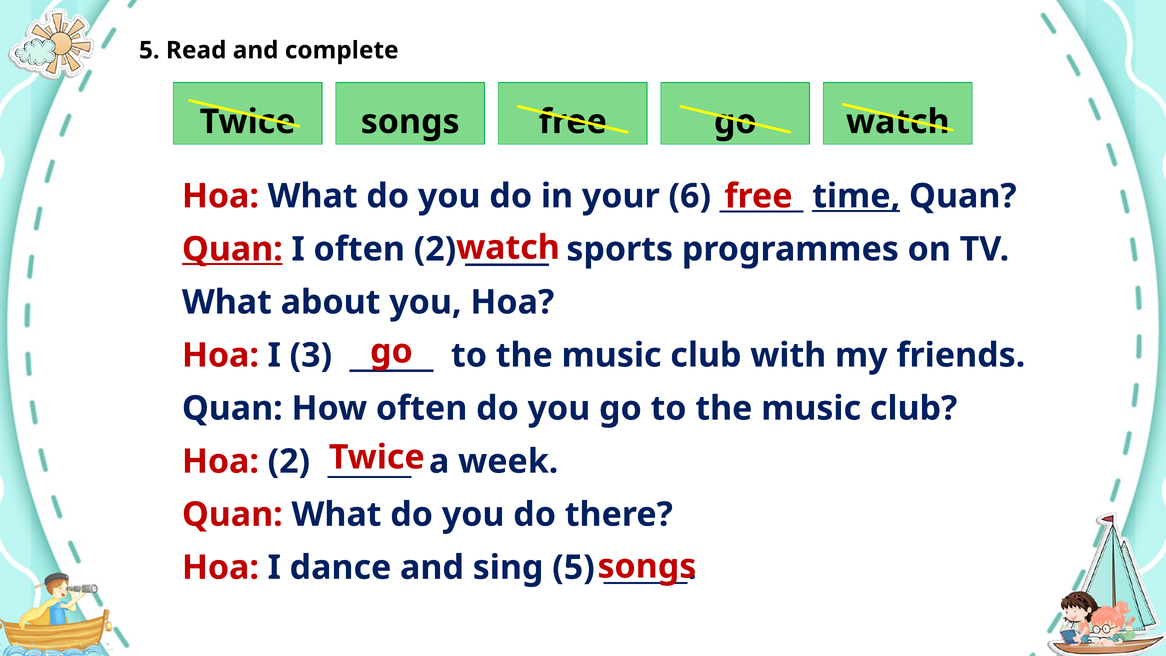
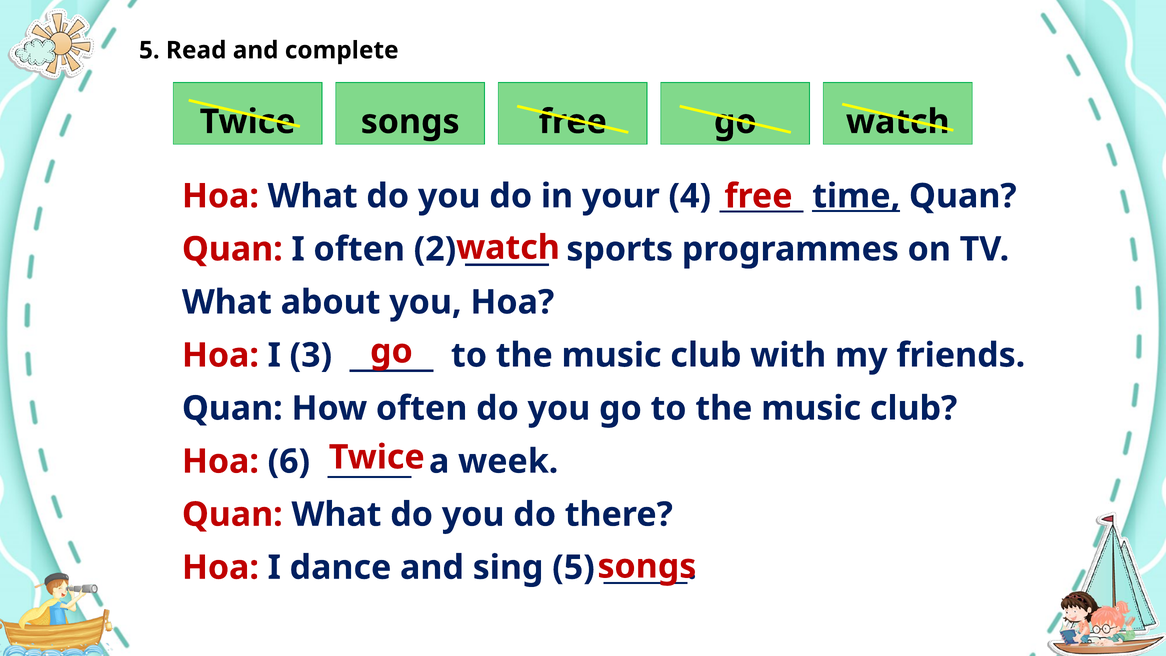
6: 6 -> 4 (690, 196)
Quan underline: present -> none (232, 249)
Hoa 2: 2 -> 6 (289, 461)
